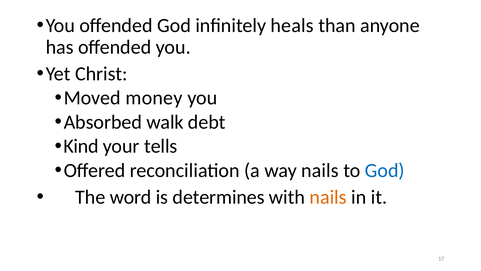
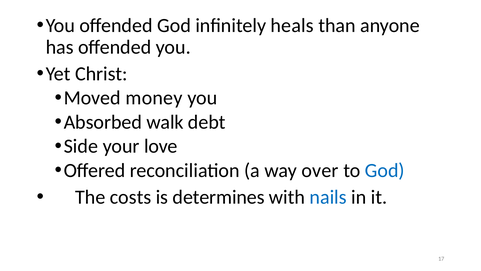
Kind: Kind -> Side (81, 146)
tells: tells -> love (161, 146)
way nails: nails -> over (320, 170)
word: word -> costs (131, 197)
nails colour: orange -> blue (328, 197)
